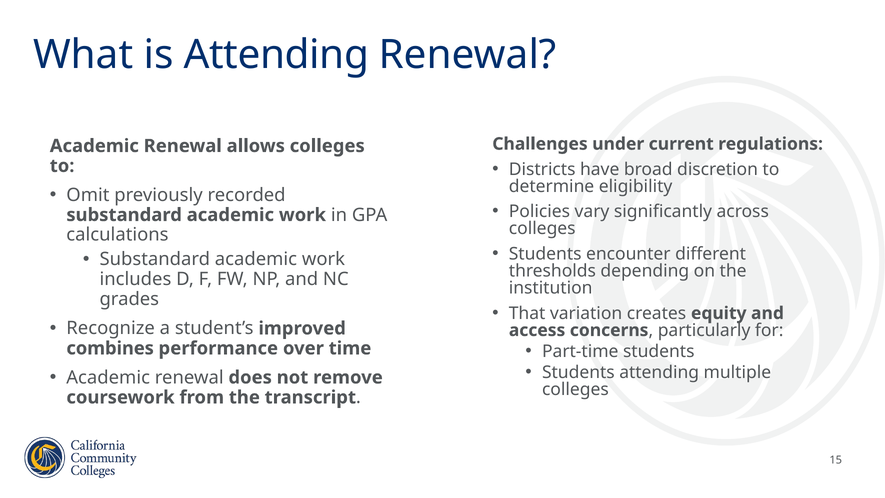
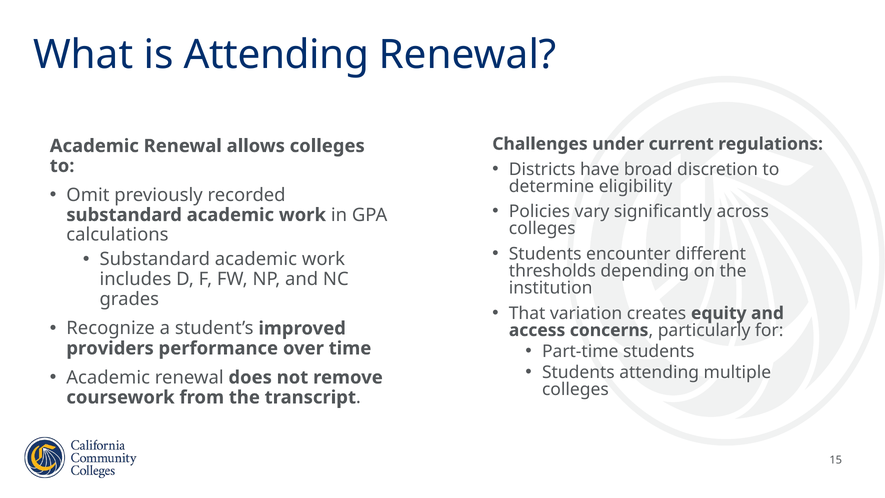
combines: combines -> providers (110, 348)
